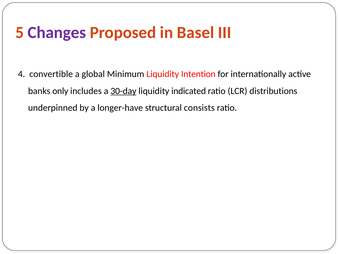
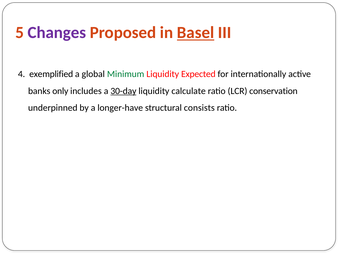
Basel underline: none -> present (196, 33)
convertible: convertible -> exemplified (51, 74)
Minimum colour: black -> green (126, 74)
Intention: Intention -> Expected (198, 74)
indicated: indicated -> calculate (189, 91)
distributions: distributions -> conservation (273, 91)
